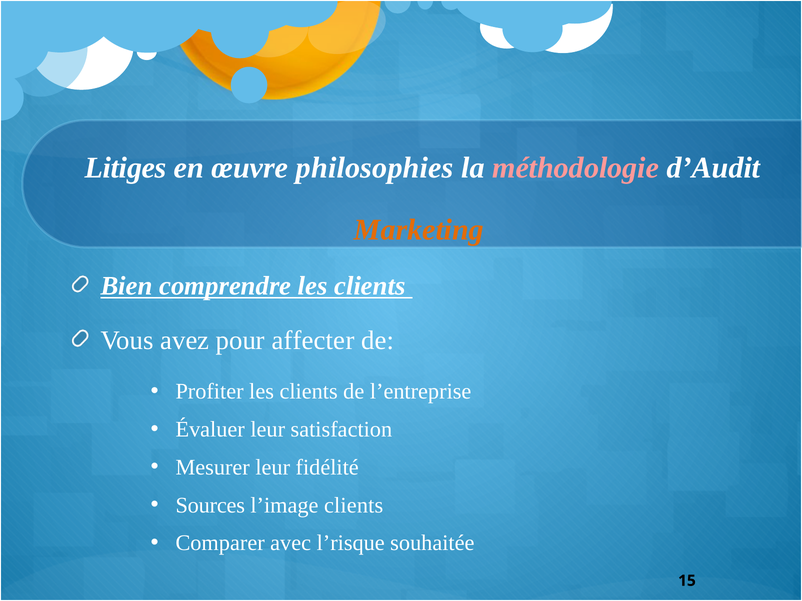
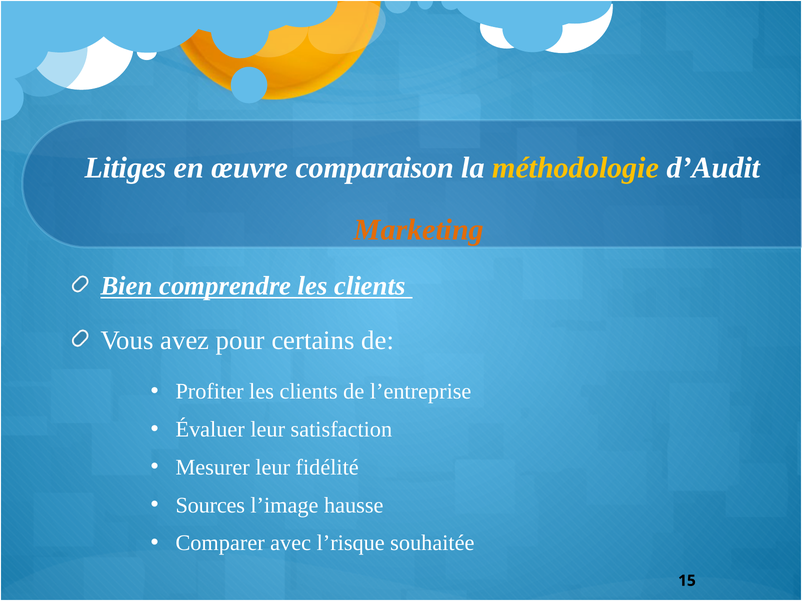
philosophies: philosophies -> comparaison (375, 168)
méthodologie colour: pink -> yellow (576, 168)
affecter: affecter -> certains (313, 340)
l’image clients: clients -> hausse (354, 506)
